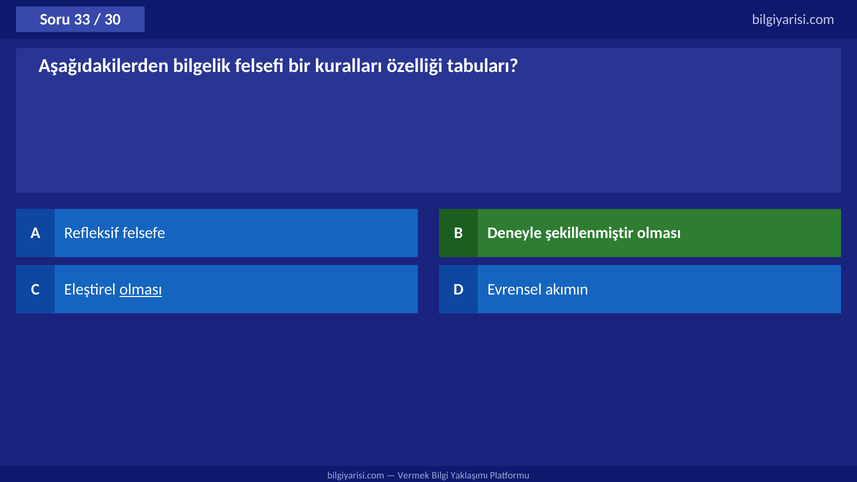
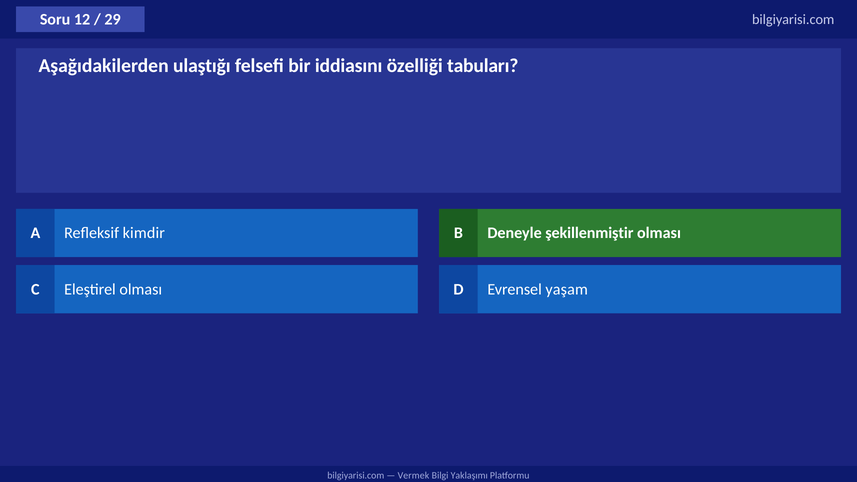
33: 33 -> 12 (82, 20)
30: 30 -> 29 (113, 20)
bilgelik: bilgelik -> ulaştığı (202, 66)
kuralları: kuralları -> iddiasını (349, 66)
felsefe: felsefe -> kimdir (144, 233)
olması underline: present -> none (141, 289)
akımın: akımın -> yaşam (567, 289)
